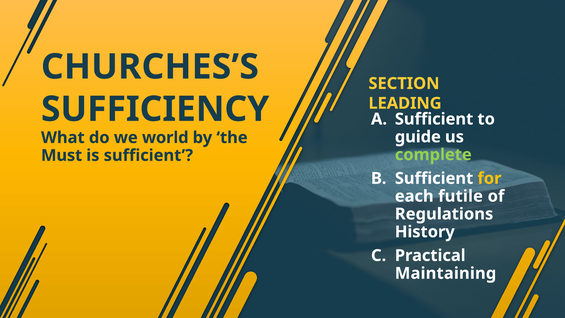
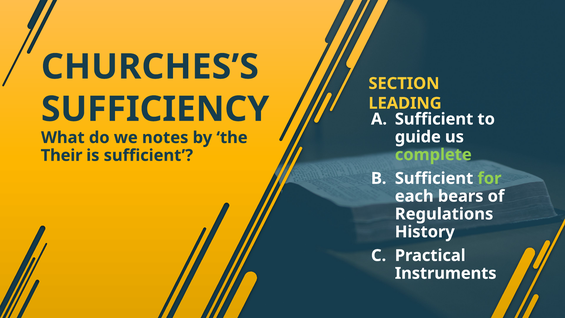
world: world -> notes (165, 138)
Must: Must -> Their (62, 155)
for colour: yellow -> light green (489, 178)
futile: futile -> bears (461, 196)
Maintaining: Maintaining -> Instruments (446, 273)
